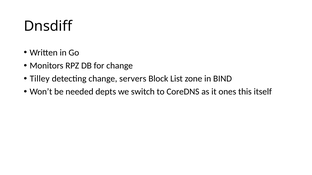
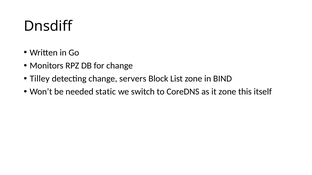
depts: depts -> static (106, 92)
it ones: ones -> zone (227, 92)
